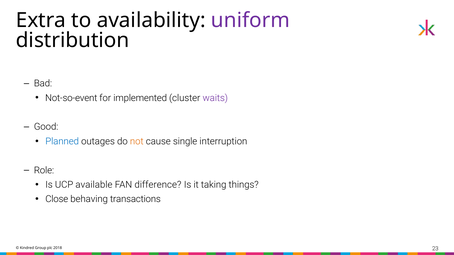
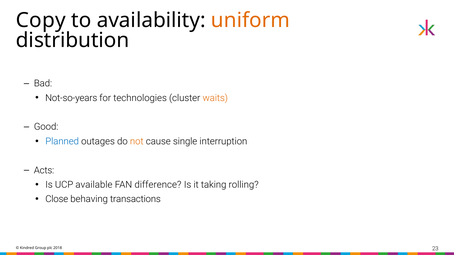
Extra: Extra -> Copy (41, 20)
uniform colour: purple -> orange (250, 20)
Not-so-event: Not-so-event -> Not-so-years (71, 98)
implemented: implemented -> technologies (140, 98)
waits colour: purple -> orange (215, 98)
Role: Role -> Acts (44, 171)
things: things -> rolling (244, 185)
